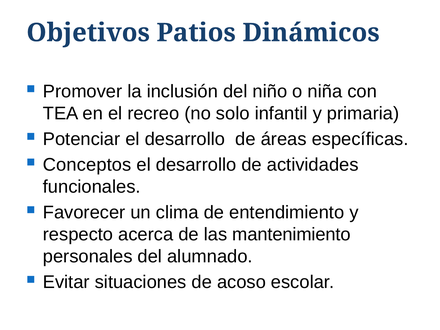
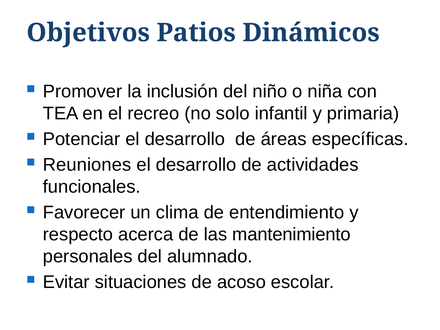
Conceptos: Conceptos -> Reuniones (87, 165)
